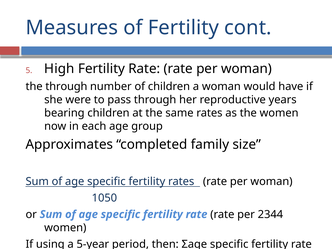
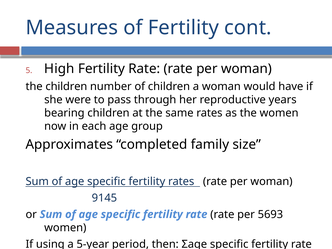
the through: through -> children (66, 86)
1050: 1050 -> 9145 (104, 198)
2344: 2344 -> 5693 (270, 214)
